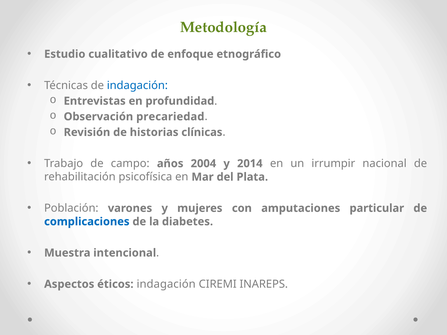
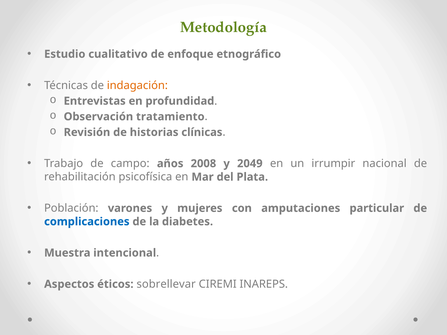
indagación colour: blue -> orange (137, 85)
precariedad: precariedad -> tratamiento (170, 117)
2004: 2004 -> 2008 (203, 164)
2014: 2014 -> 2049 (250, 164)
éticos indagación: indagación -> sobrellevar (166, 284)
